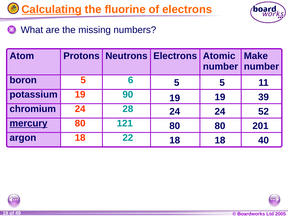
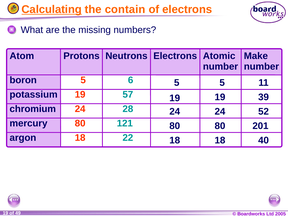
fluorine: fluorine -> contain (125, 9)
90: 90 -> 57 (128, 95)
mercury underline: present -> none (29, 123)
